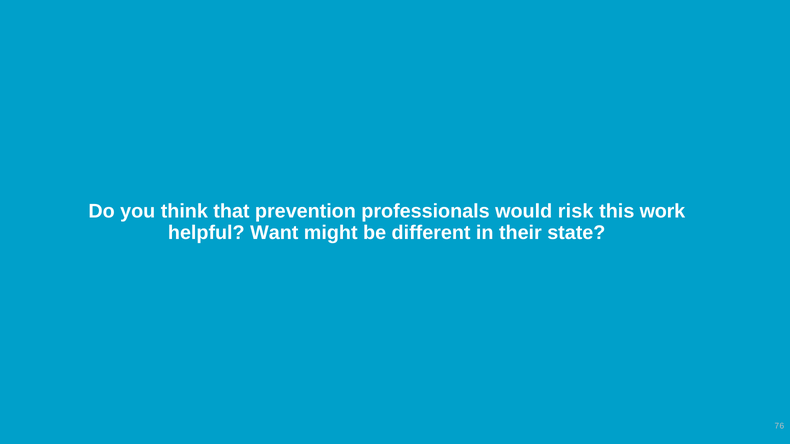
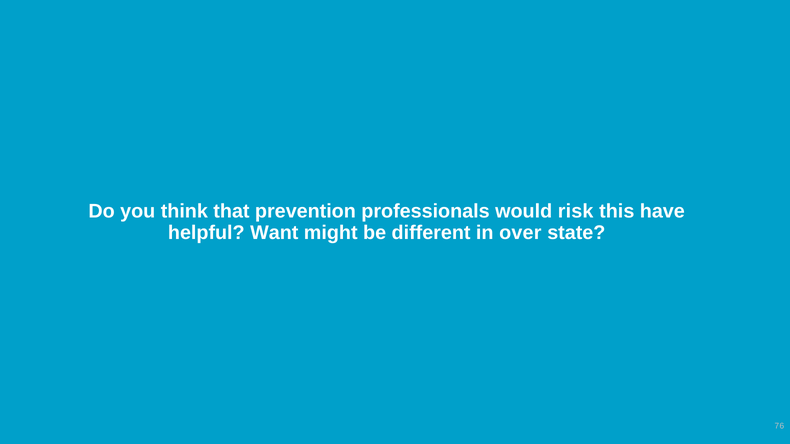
work: work -> have (662, 212)
their: their -> over (520, 233)
